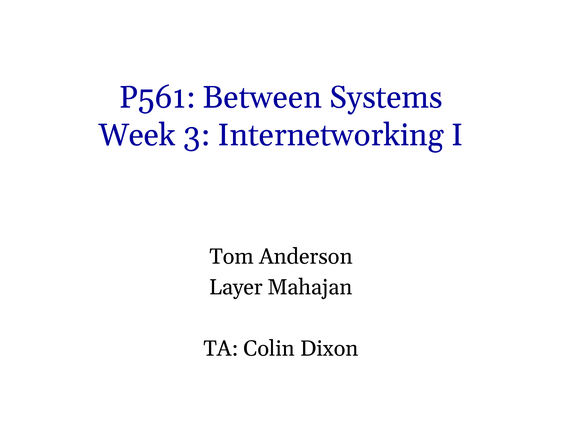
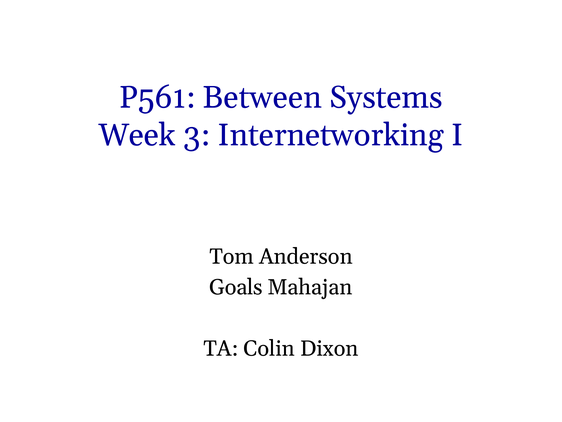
Layer: Layer -> Goals (236, 287)
